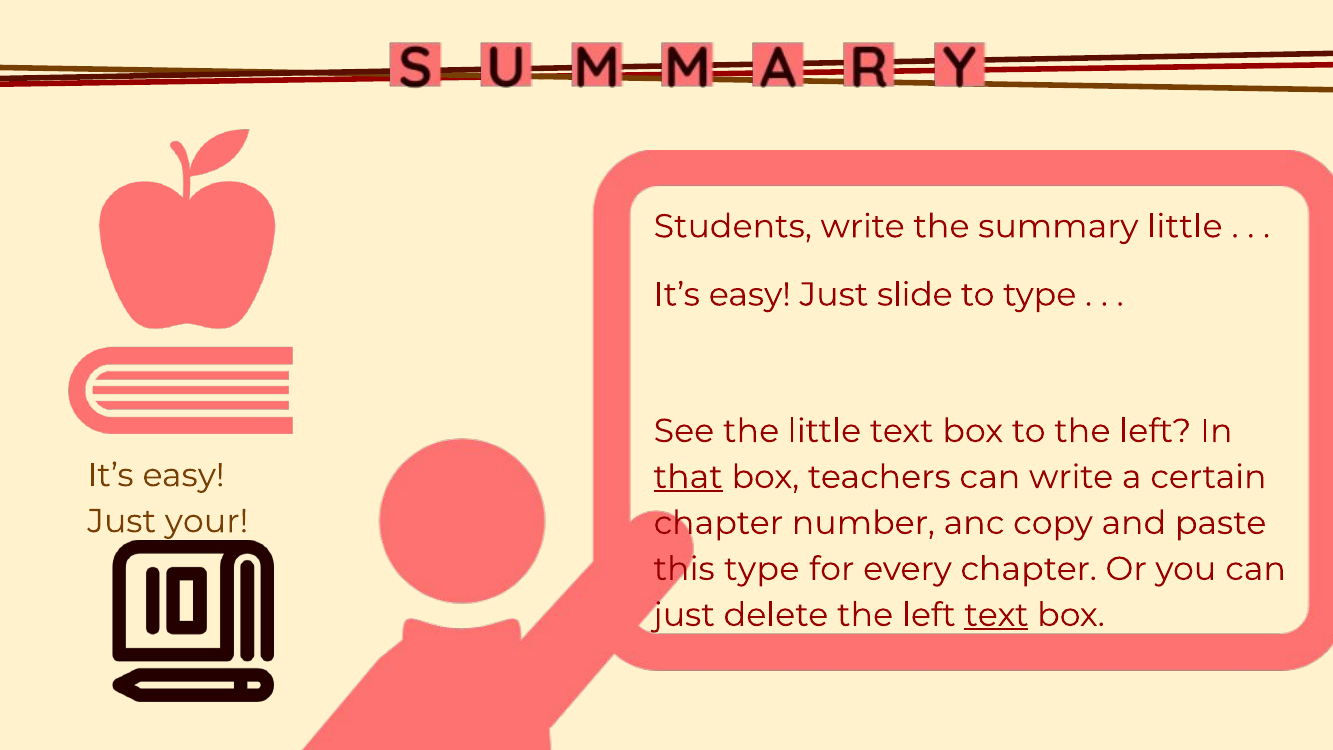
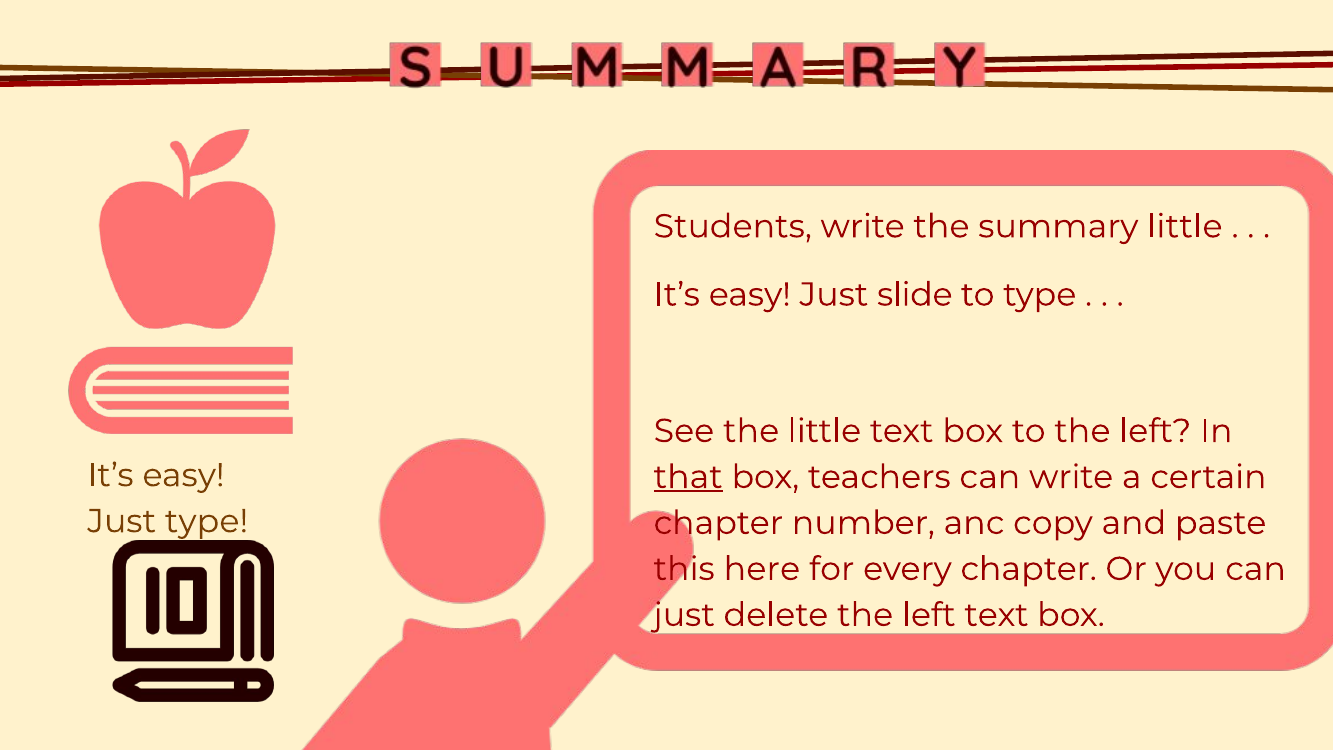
Just your: your -> type (206, 521)
this type: type -> here (762, 569)
text underline: present -> none (997, 615)
